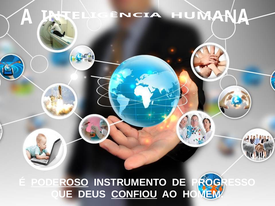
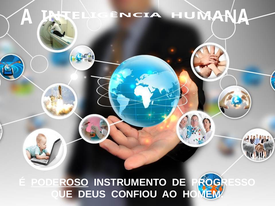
CONFIOU underline: present -> none (134, 194)
